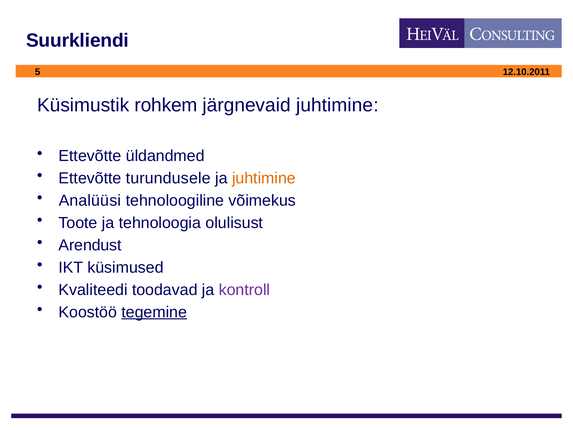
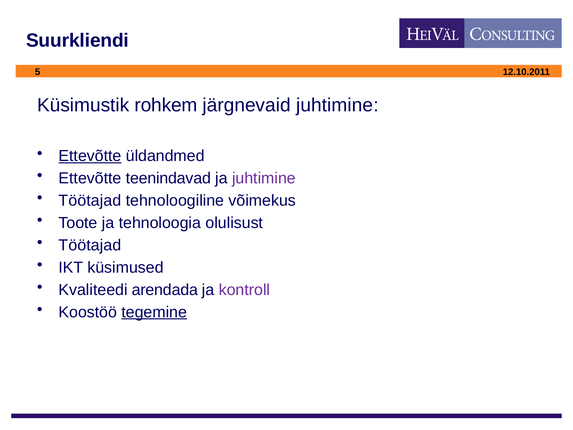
Ettevõtte underline: none -> present (90, 156)
turundusele: turundusele -> teenindavad (168, 178)
juhtimine colour: orange -> purple (264, 178)
Analüüsi: Analüüsi -> Töötajad (90, 200)
Arendust: Arendust -> Töötajad (90, 245)
toodavad: toodavad -> arendada (165, 290)
